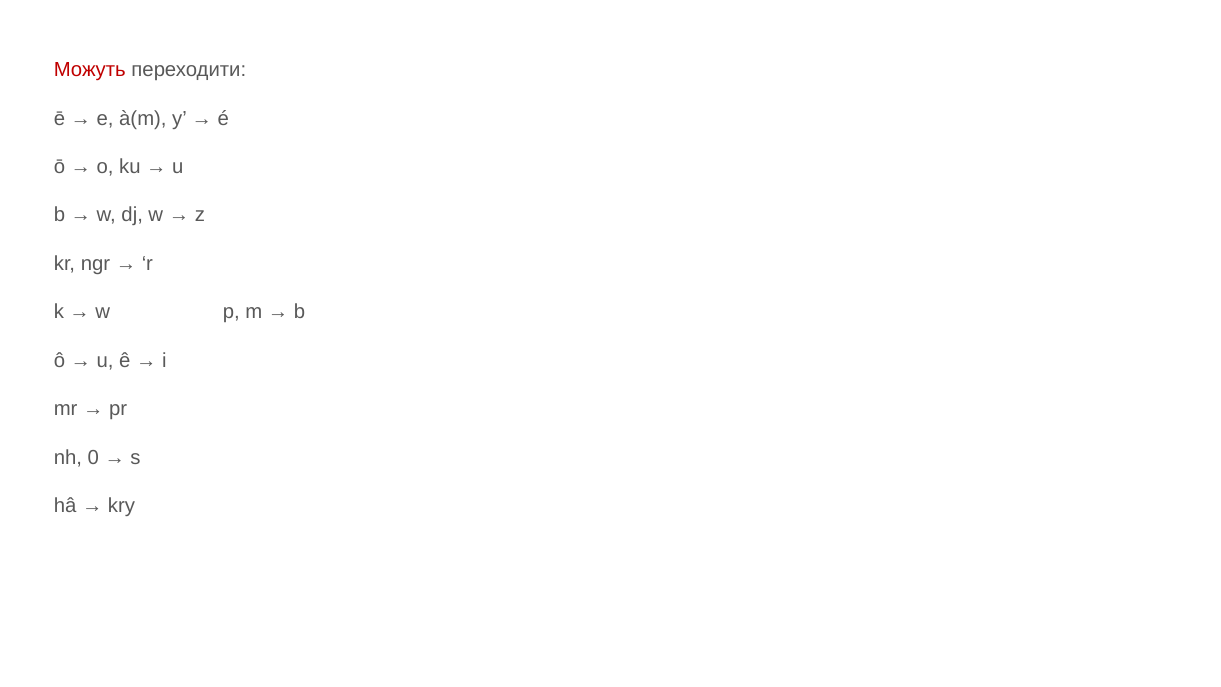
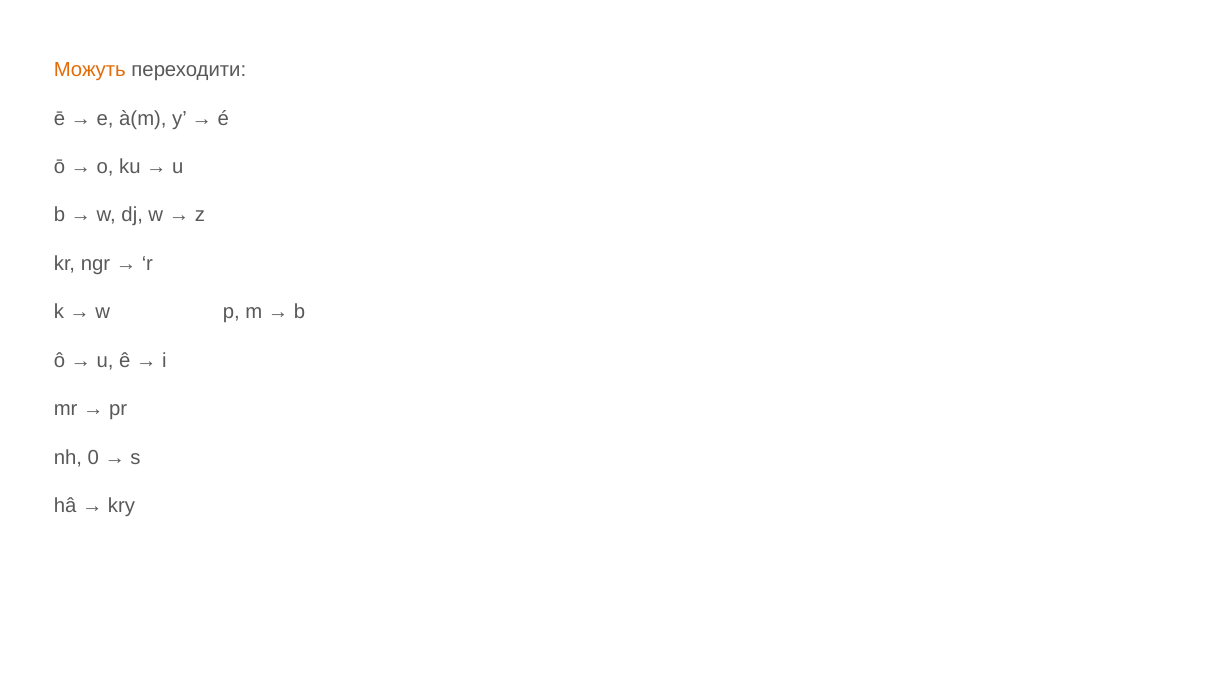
Можуть colour: red -> orange (90, 70)
